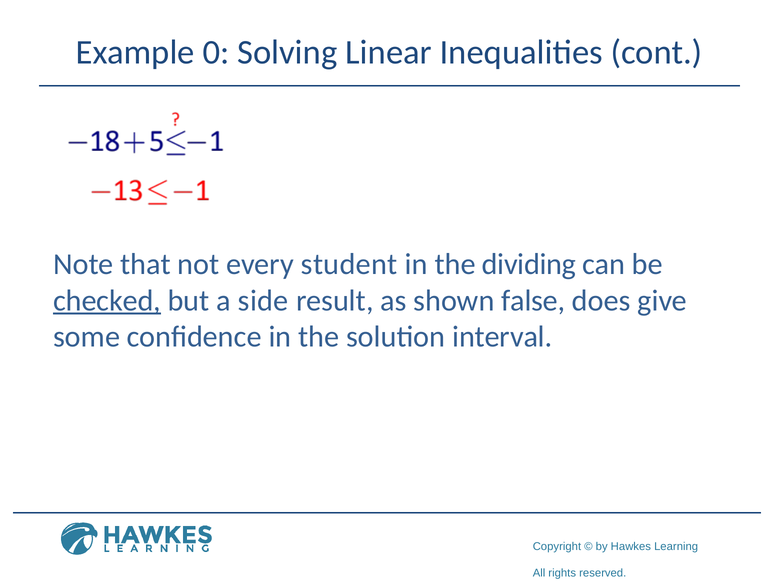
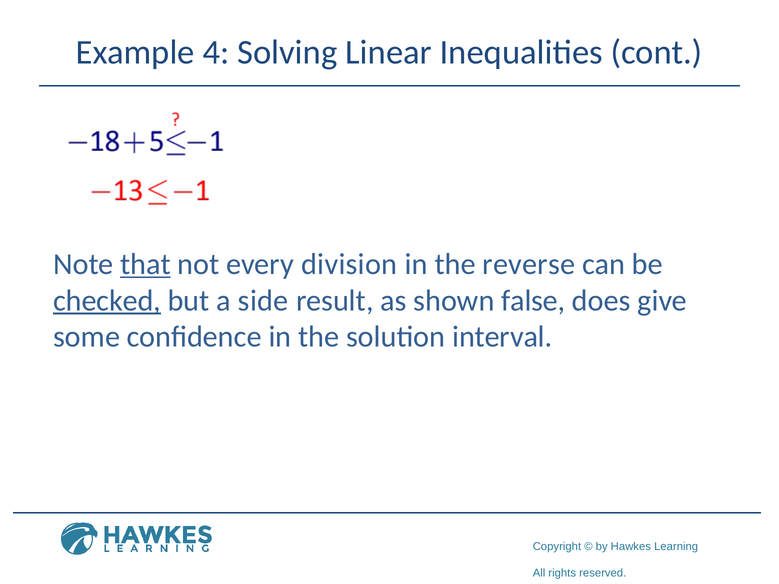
0: 0 -> 4 (216, 52)
that underline: none -> present (145, 264)
student: student -> division (349, 264)
dividing: dividing -> reverse (529, 264)
